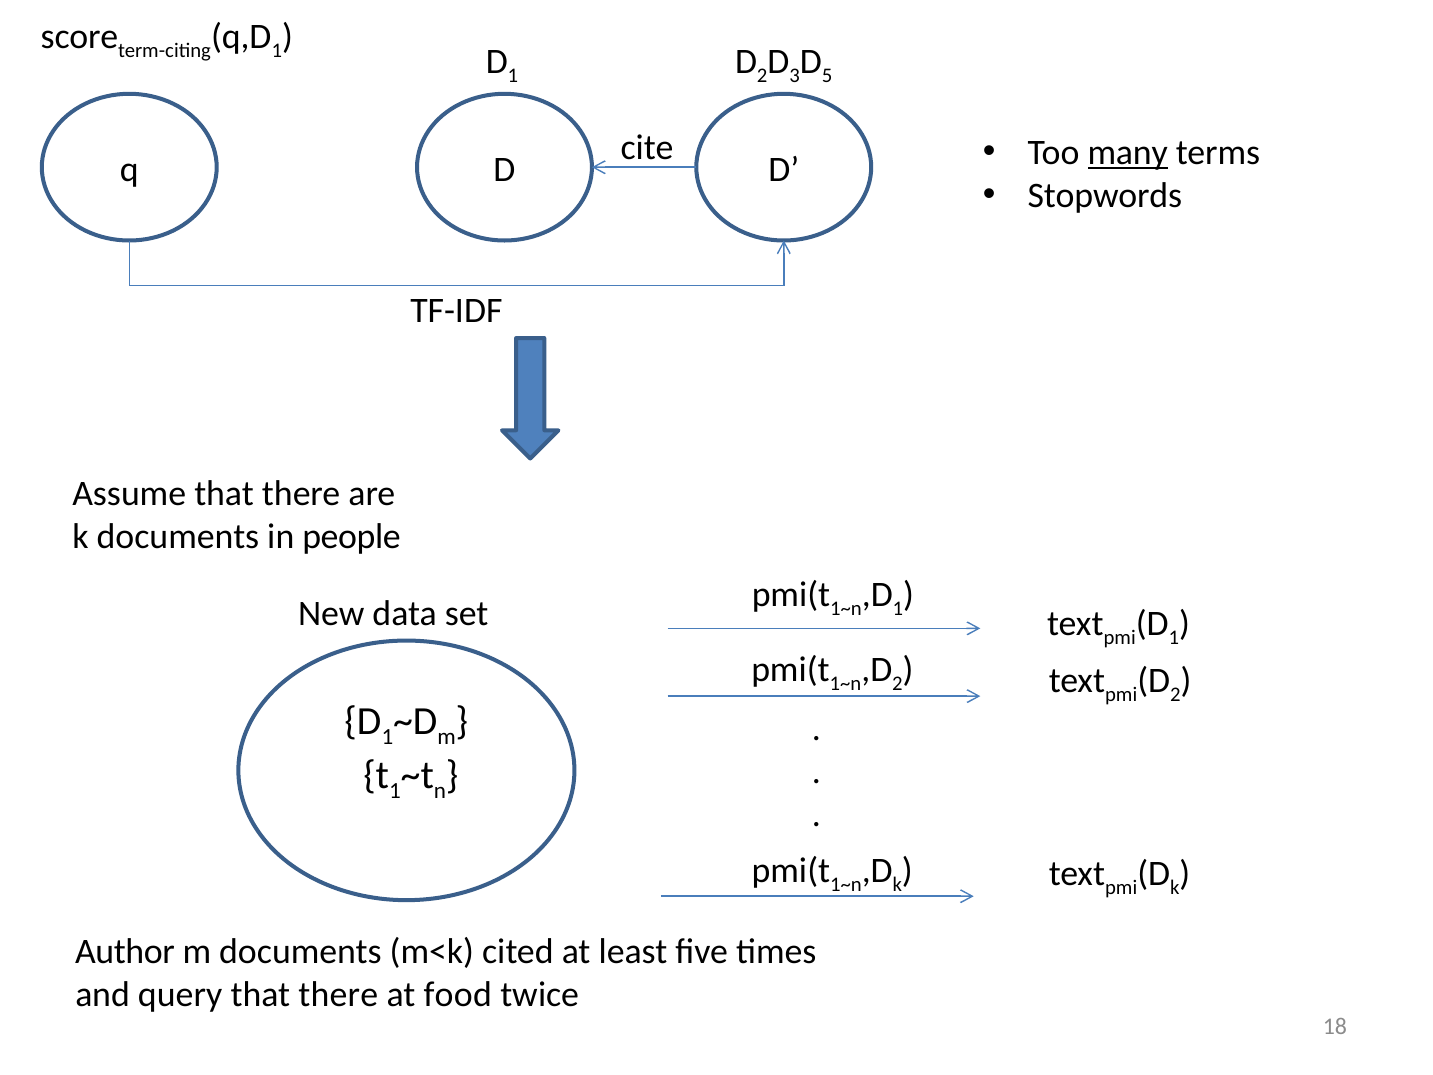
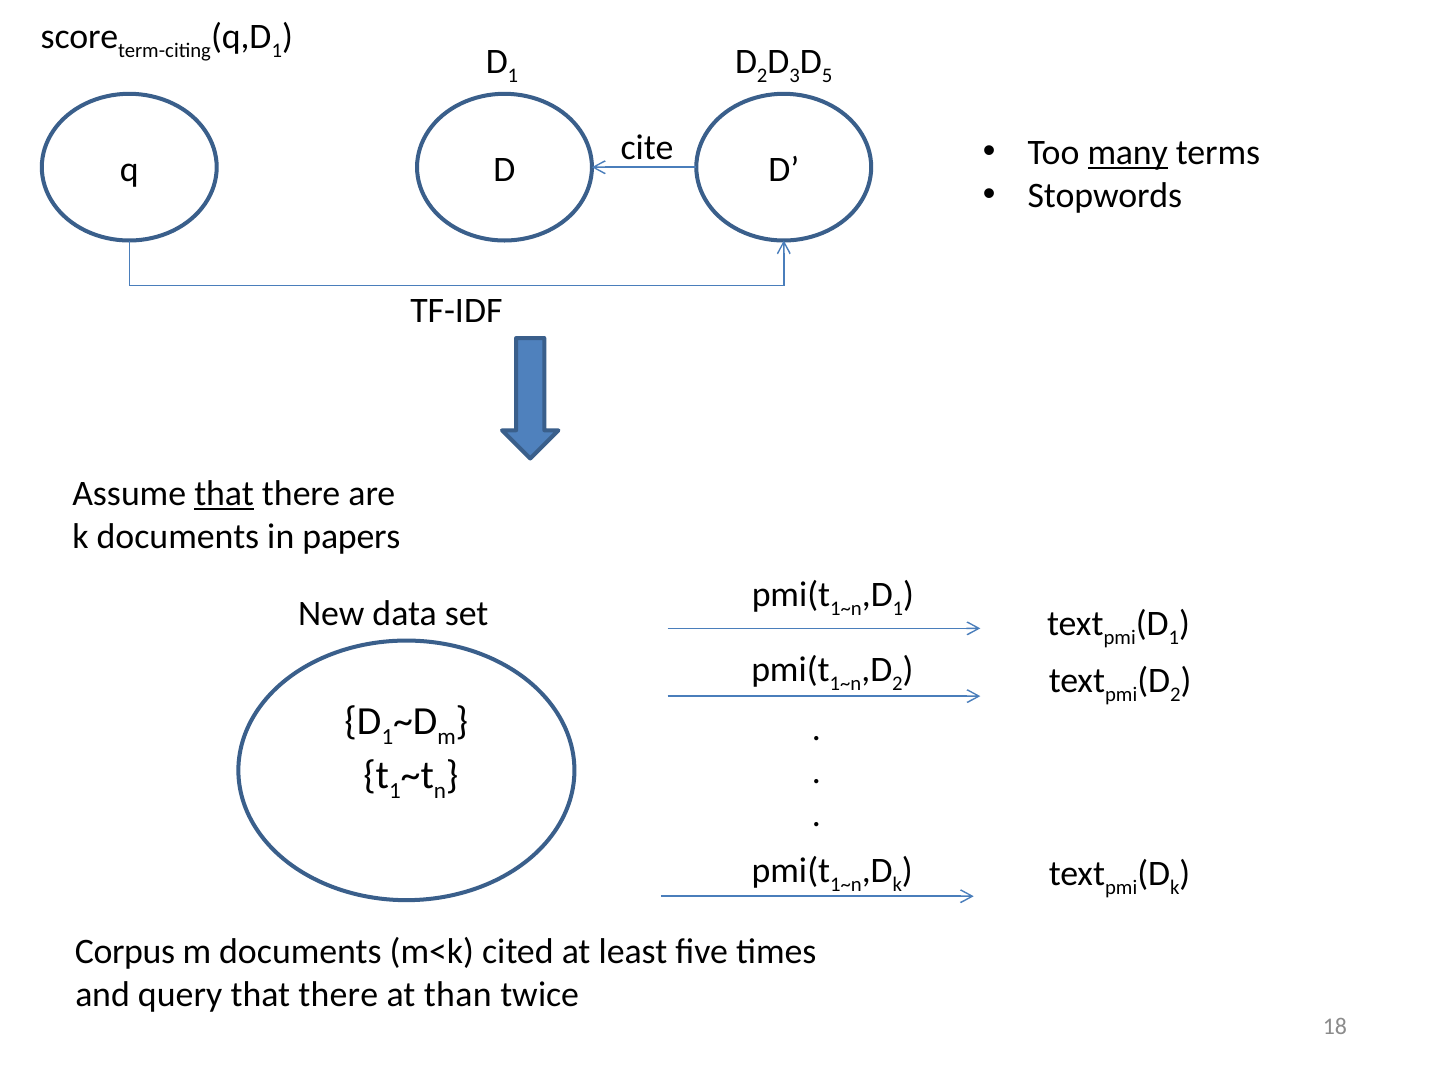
that underline: none -> present (224, 493)
people: people -> papers (351, 536)
Author: Author -> Corpus (125, 951)
food: food -> than (458, 994)
